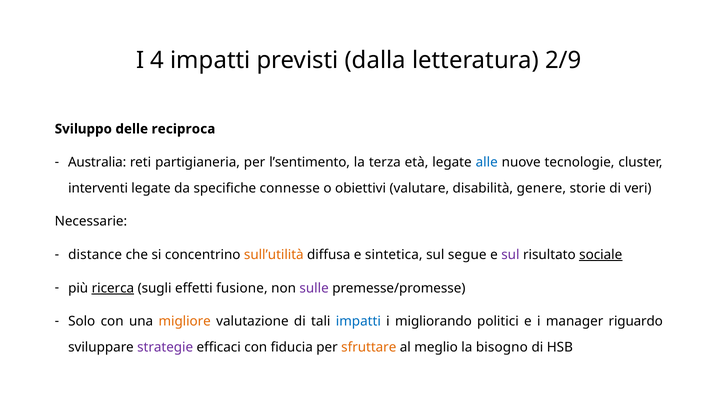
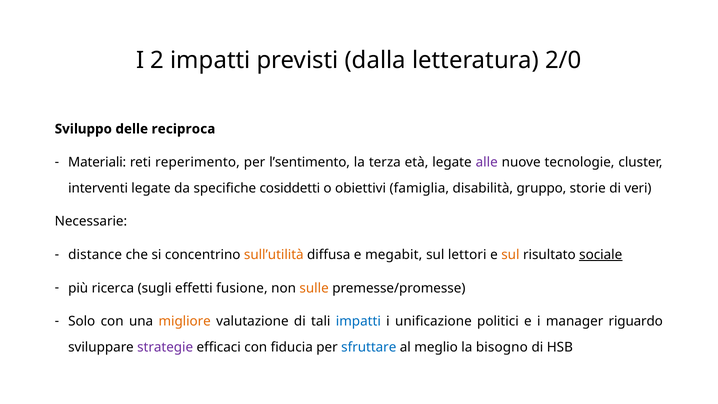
4: 4 -> 2 (157, 60)
2/9: 2/9 -> 2/0 (563, 60)
Australia: Australia -> Materiali (97, 162)
partigianeria: partigianeria -> reperimento (197, 162)
alle colour: blue -> purple (487, 162)
connesse: connesse -> cosiddetti (290, 188)
valutare: valutare -> famiglia (419, 188)
genere: genere -> gruppo (541, 188)
sintetica: sintetica -> megabit (394, 255)
segue: segue -> lettori (467, 255)
sul colour: purple -> orange (510, 255)
ricerca underline: present -> none (113, 288)
sulle colour: purple -> orange (314, 288)
migliorando: migliorando -> unificazione (433, 321)
sfruttare colour: orange -> blue (369, 347)
